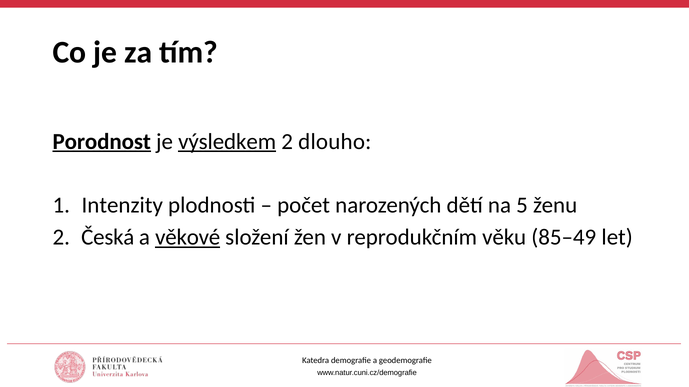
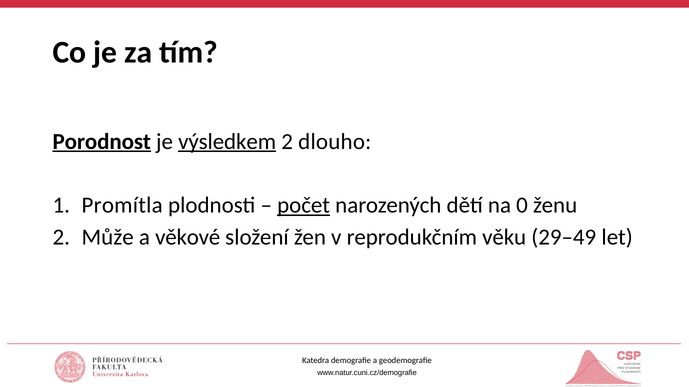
Intenzity: Intenzity -> Promítla (122, 206)
počet underline: none -> present (304, 206)
5: 5 -> 0 (522, 206)
Česká: Česká -> Může (108, 238)
věkové underline: present -> none (188, 238)
85–49: 85–49 -> 29–49 (564, 238)
